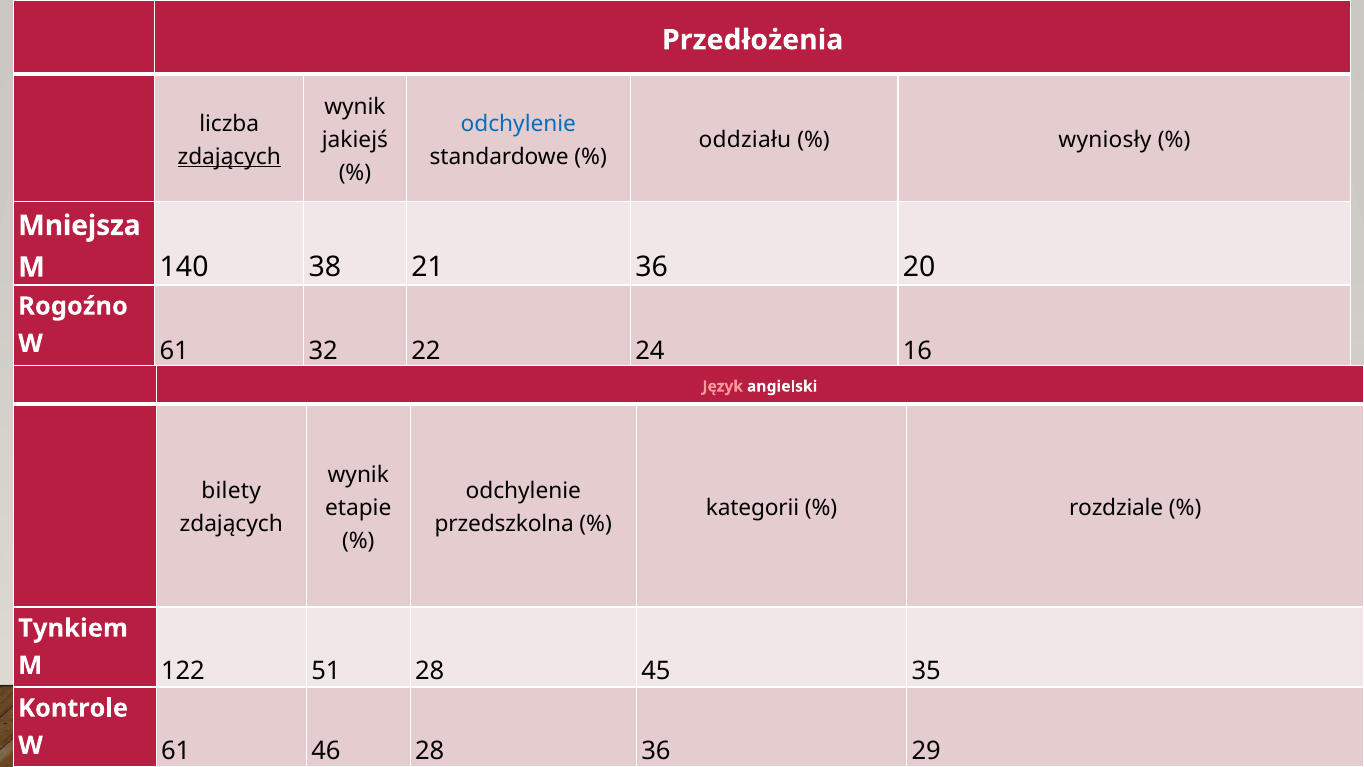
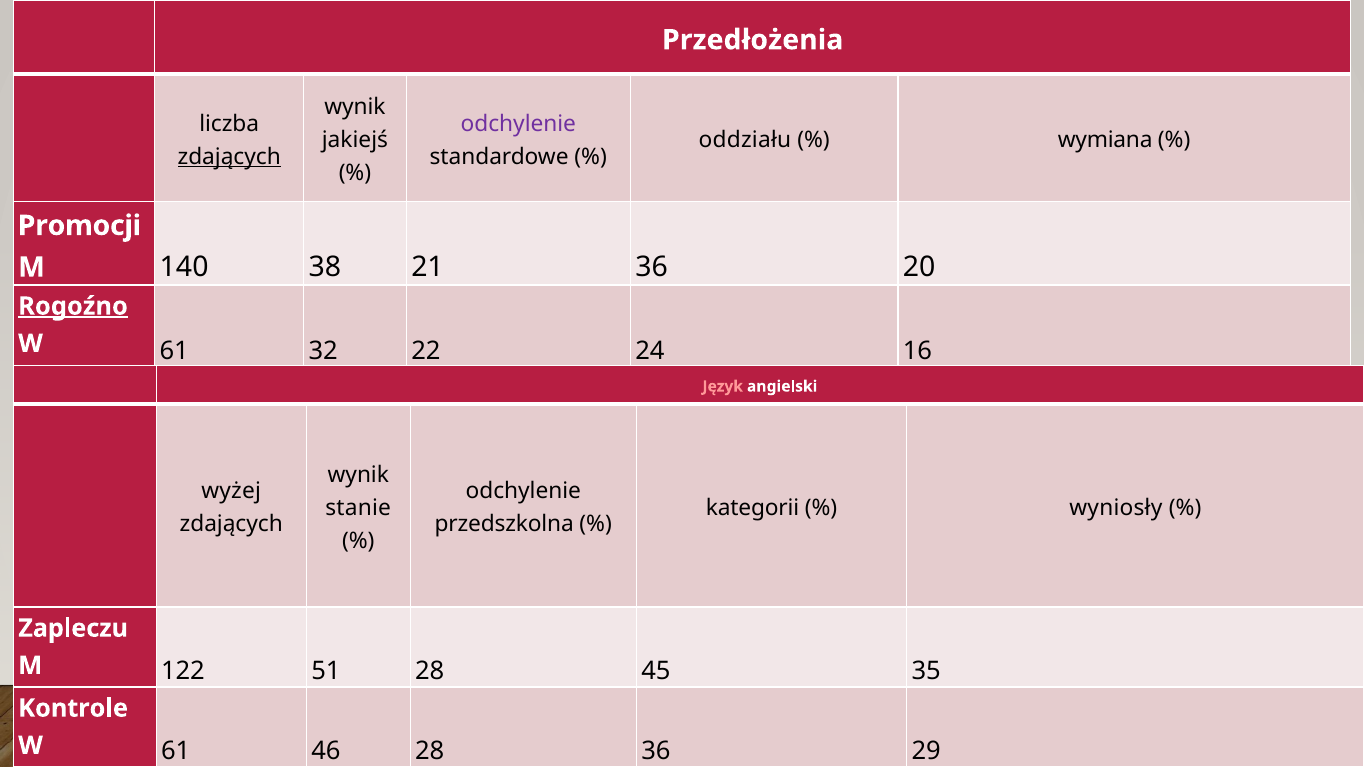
odchylenie colour: blue -> purple (518, 124)
wyniosły: wyniosły -> wymiana (1105, 140)
Mniejsza: Mniejsza -> Promocji (79, 226)
Rogoźno underline: none -> present (73, 306)
bilety: bilety -> wyżej (231, 492)
etapie: etapie -> stanie (358, 508)
rozdziale: rozdziale -> wyniosły (1116, 508)
Tynkiem: Tynkiem -> Zapleczu (73, 628)
